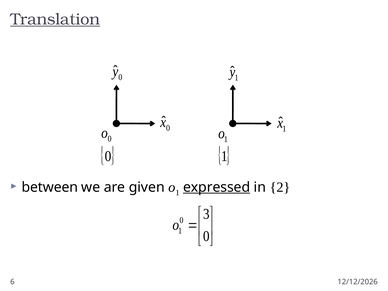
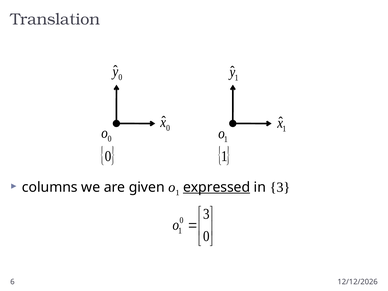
Translation underline: present -> none (55, 19)
between: between -> columns (50, 187)
in 2: 2 -> 3 (280, 187)
